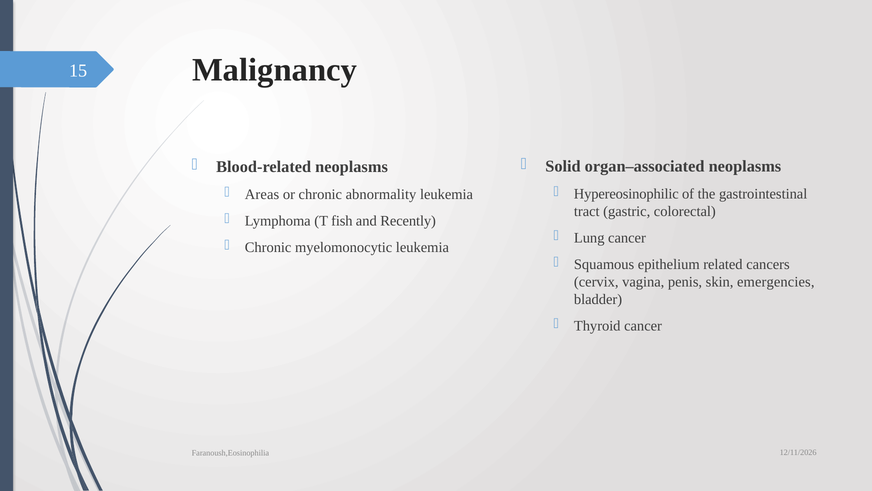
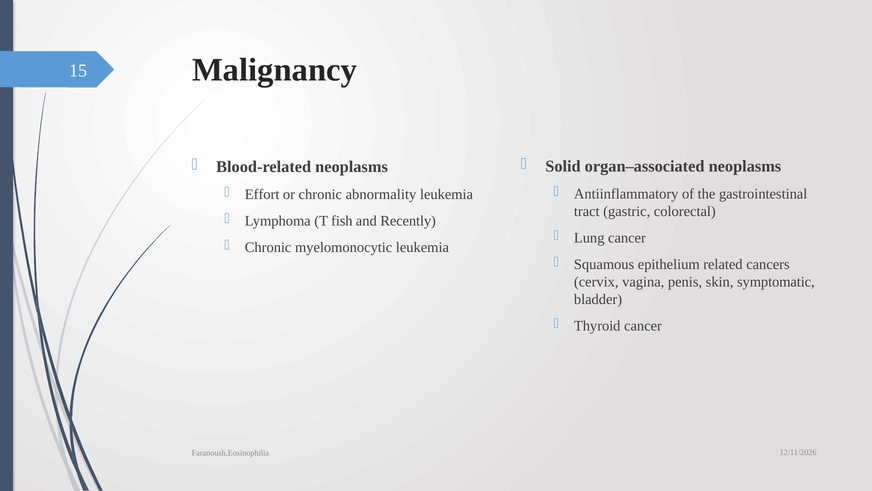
Hypereosinophilic: Hypereosinophilic -> Antiinflammatory (626, 194)
Areas: Areas -> Effort (262, 194)
emergencies: emergencies -> symptomatic (776, 282)
